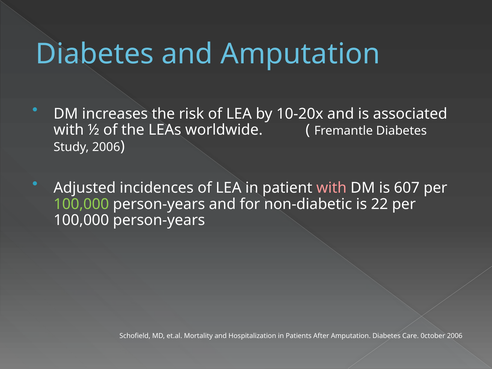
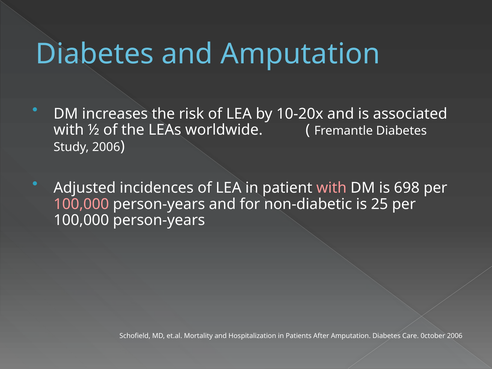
607: 607 -> 698 (407, 188)
100,000 colour: light green -> pink (81, 204)
22: 22 -> 25 (380, 204)
